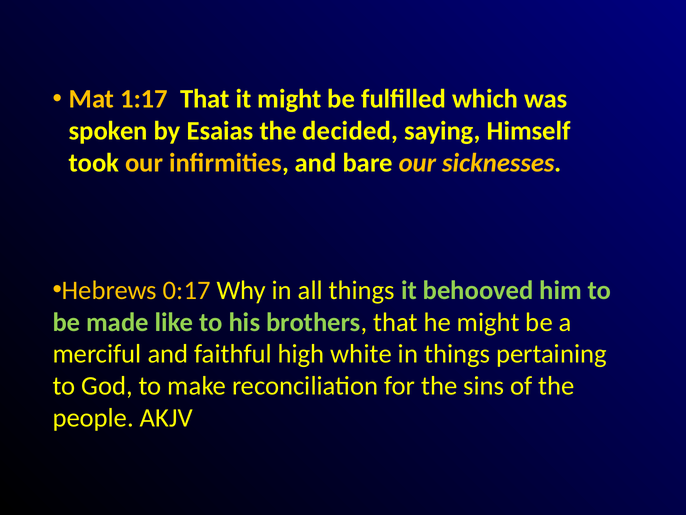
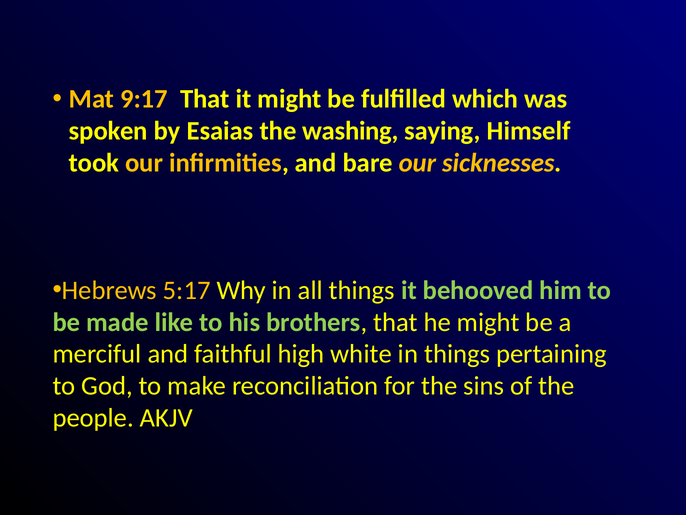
1:17: 1:17 -> 9:17 (144, 99)
decided: decided -> washing (350, 131)
0:17: 0:17 -> 5:17 (187, 290)
